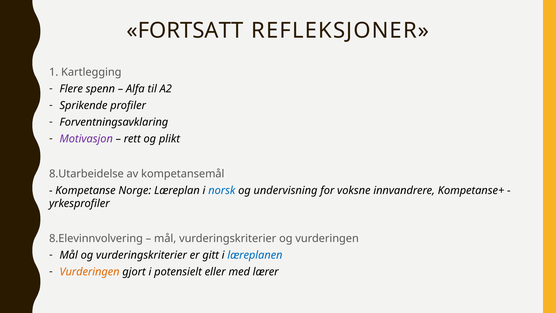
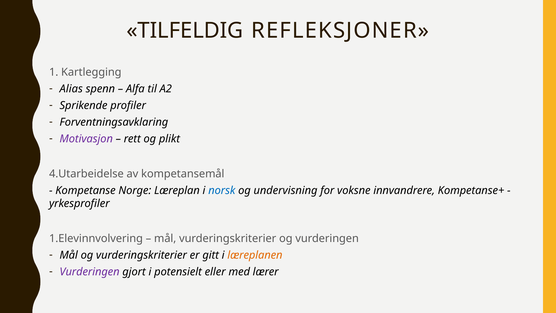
FORTSATT: FORTSATT -> TILFELDIG (185, 30)
Flere: Flere -> Alias (71, 89)
8.Utarbeidelse: 8.Utarbeidelse -> 4.Utarbeidelse (86, 174)
8.Elevinnvolvering: 8.Elevinnvolvering -> 1.Elevinnvolvering (96, 238)
læreplanen colour: blue -> orange (255, 255)
Vurderingen colour: orange -> purple (90, 272)
